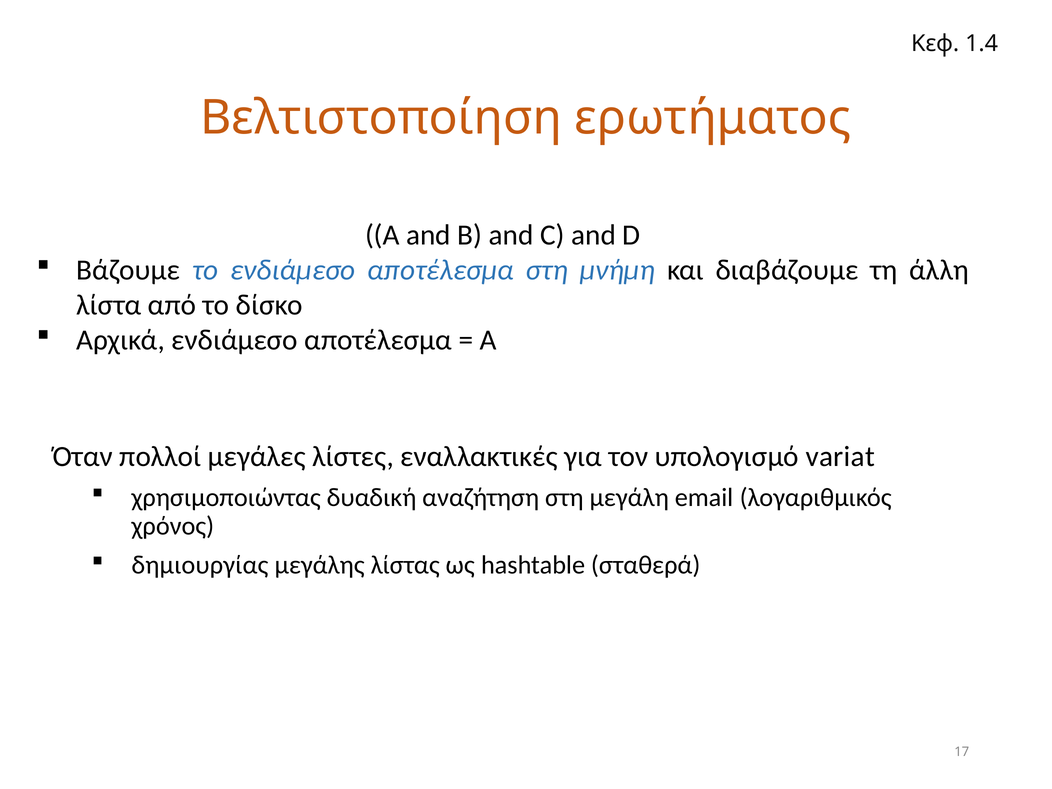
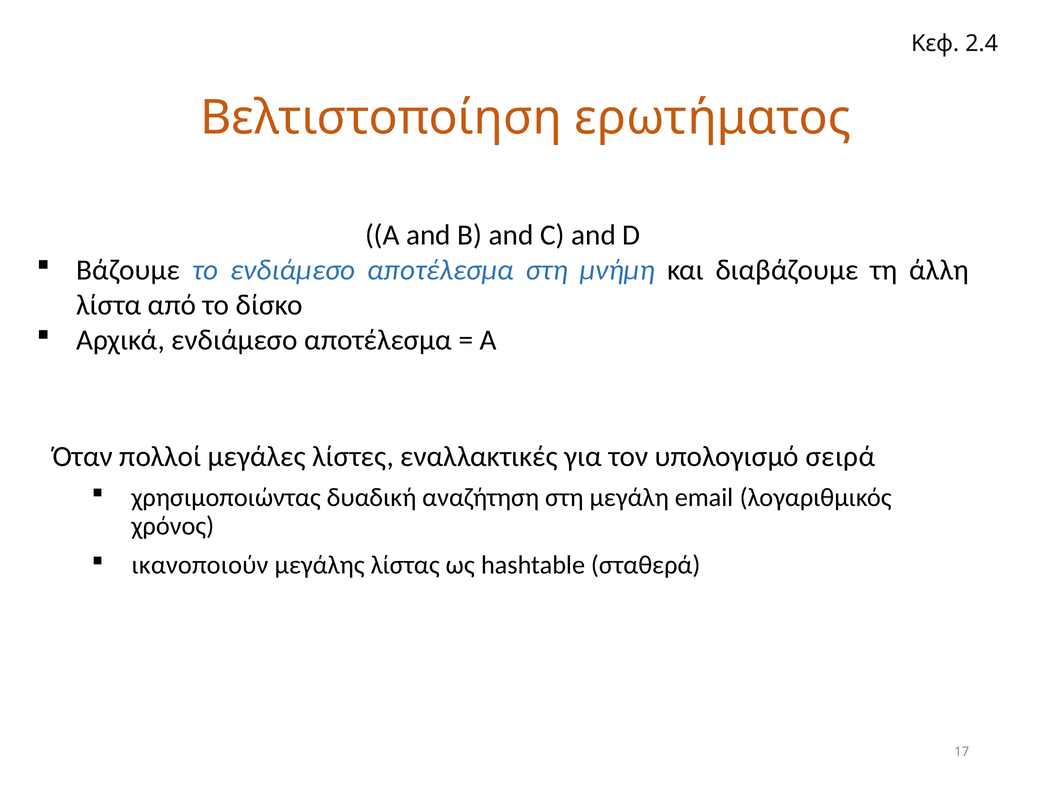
1.4: 1.4 -> 2.4 (982, 44)
variat: variat -> σειρά (840, 456)
δημιουργίας: δημιουργίας -> ικανοποιούν (200, 565)
